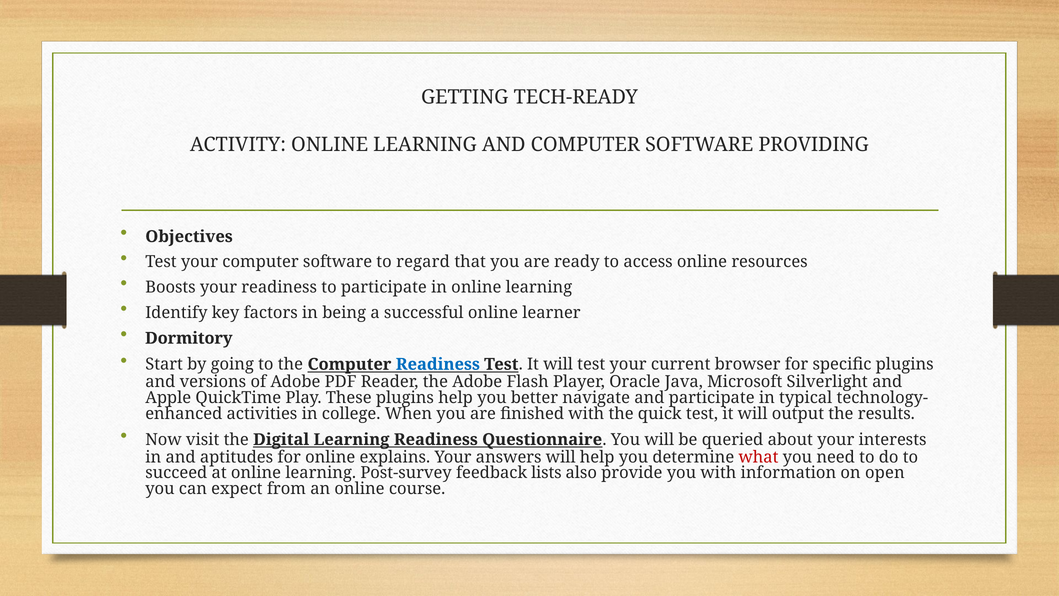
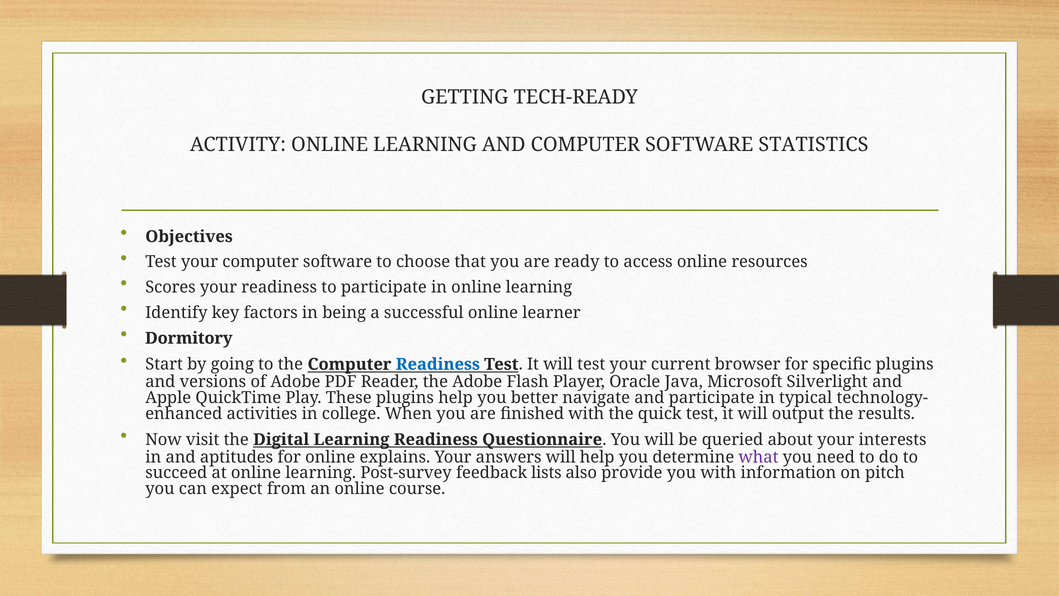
PROVIDING: PROVIDING -> STATISTICS (813, 145)
regard: regard -> choose (423, 262)
Boosts: Boosts -> Scores (170, 287)
what colour: red -> purple (758, 457)
open: open -> pitch (885, 473)
